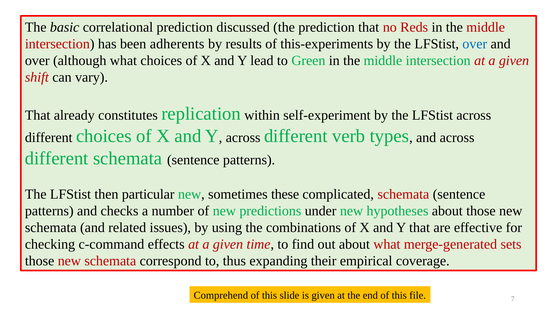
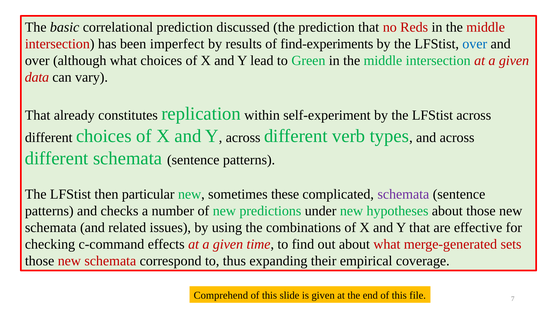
adherents: adherents -> imperfect (177, 44)
this-experiments: this-experiments -> find-experiments (327, 44)
shift: shift -> data (37, 77)
schemata colour: red -> purple (403, 194)
